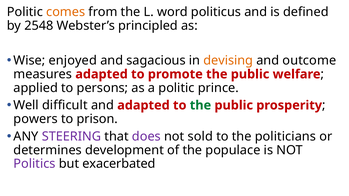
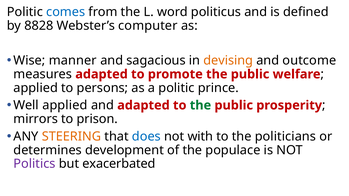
comes colour: orange -> blue (66, 12)
2548: 2548 -> 8828 (39, 26)
principled: principled -> computer (148, 26)
enjoyed: enjoyed -> manner (73, 61)
Well difficult: difficult -> applied (65, 105)
powers: powers -> mirrors (36, 119)
STEERING colour: purple -> orange (71, 137)
does colour: purple -> blue (146, 137)
sold: sold -> with (200, 137)
